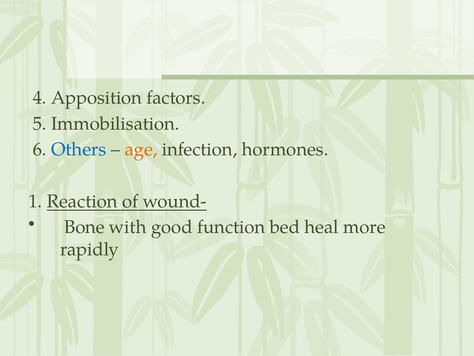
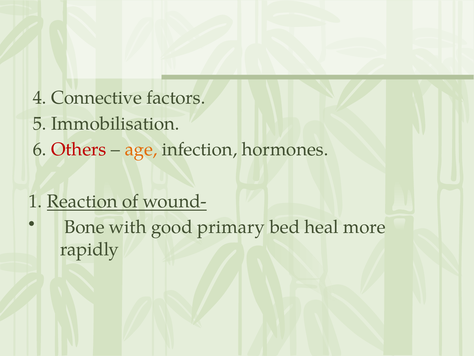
Apposition: Apposition -> Connective (97, 98)
Others colour: blue -> red (79, 149)
function: function -> primary (231, 227)
